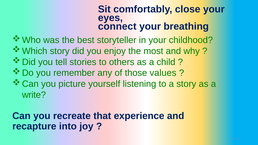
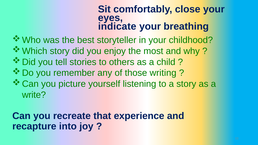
connect: connect -> indicate (117, 26)
values: values -> writing (163, 73)
